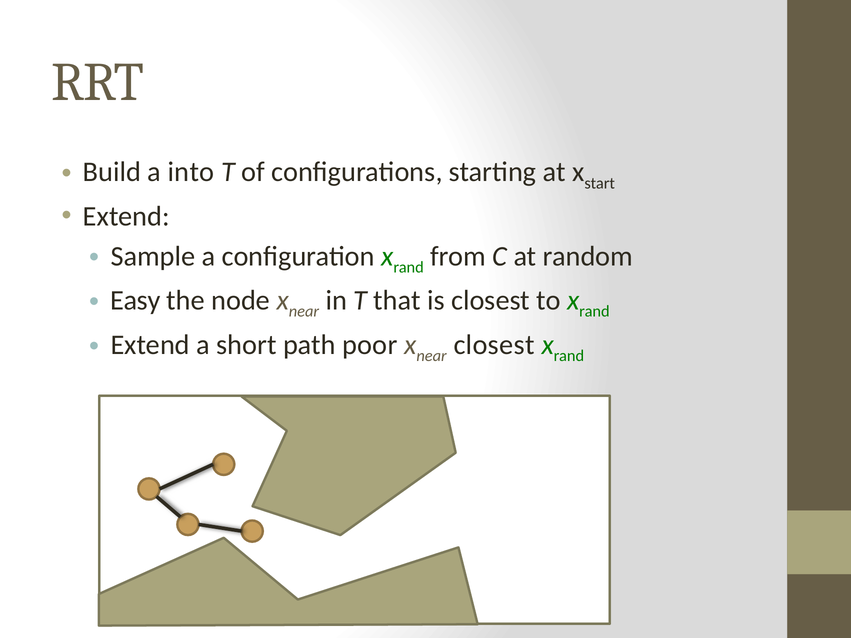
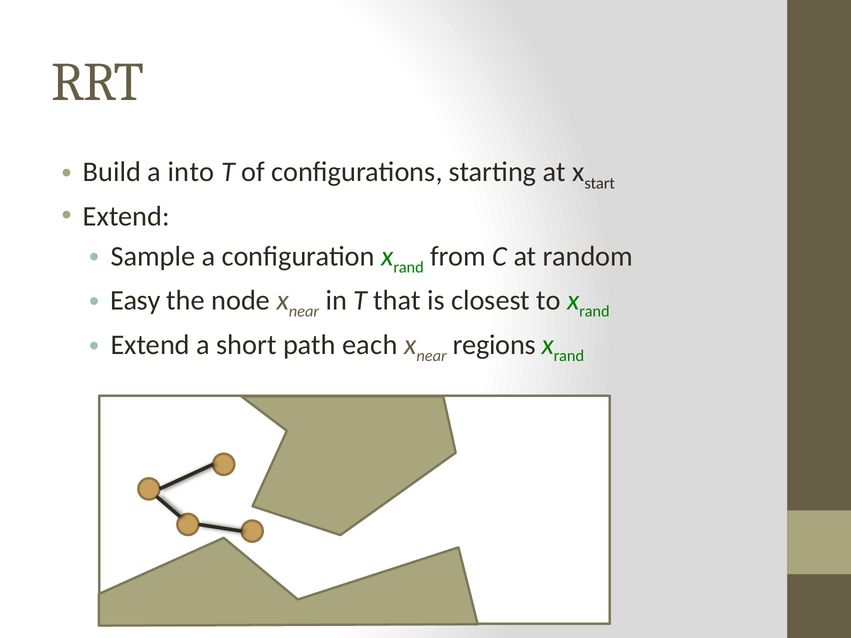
poor: poor -> each (370, 345)
closest: closest -> regions (494, 345)
